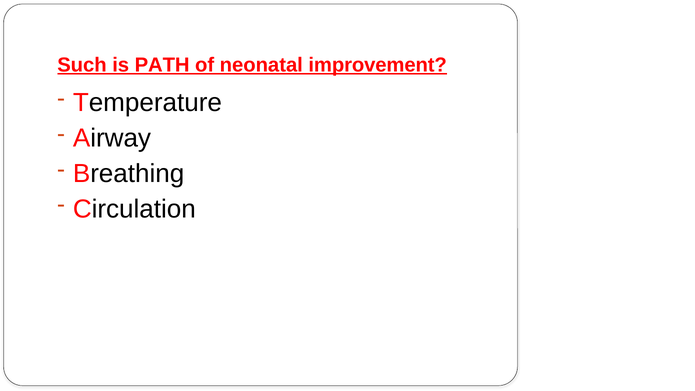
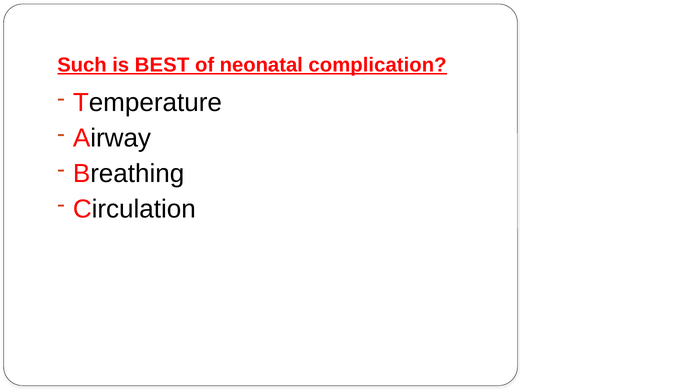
PATH: PATH -> BEST (162, 65)
improvement: improvement -> complication (378, 65)
